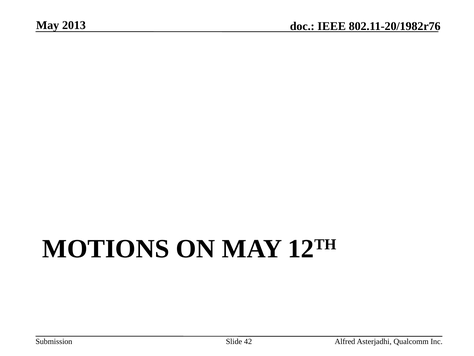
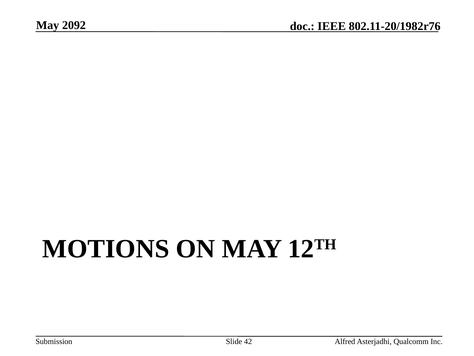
2013: 2013 -> 2092 (74, 25)
